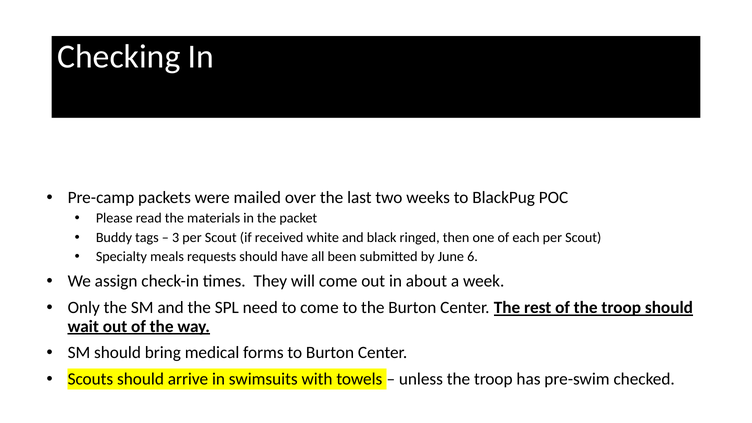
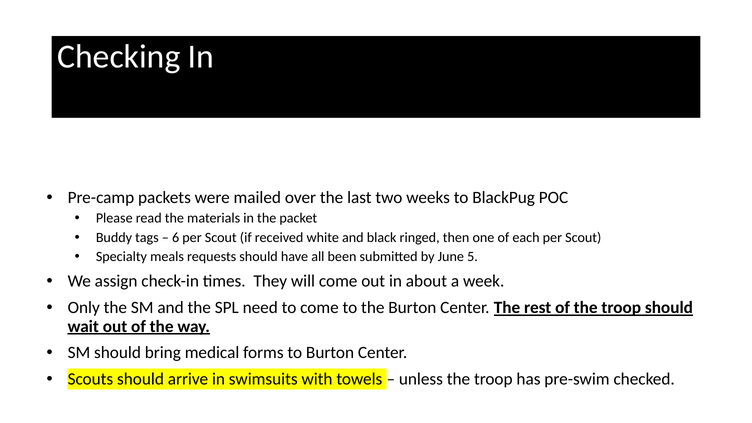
3: 3 -> 6 (176, 237)
6: 6 -> 5 (473, 257)
